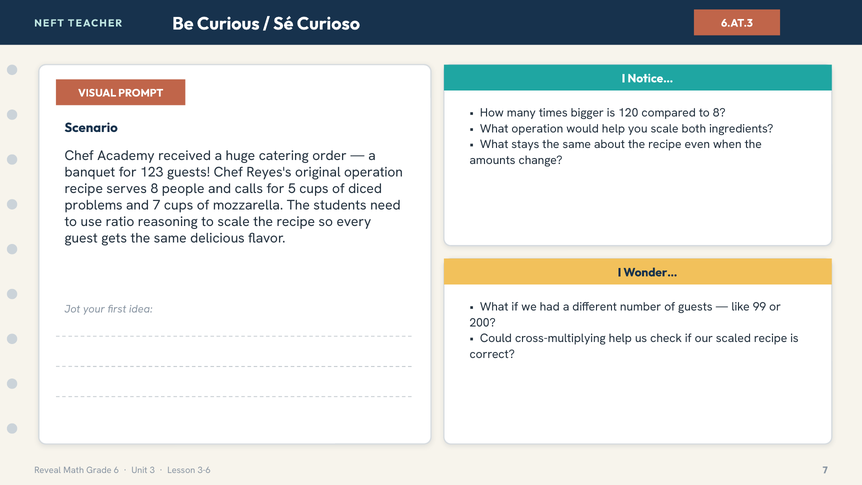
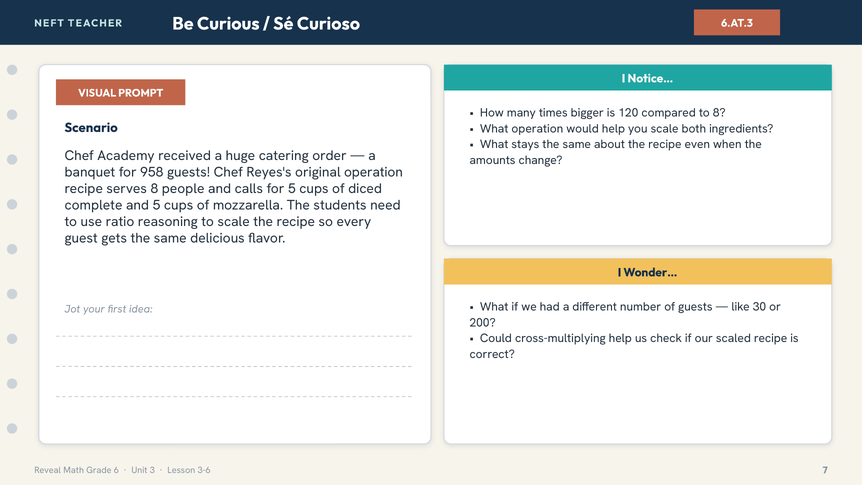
123: 123 -> 958 (152, 172)
problems: problems -> complete (93, 205)
and 7: 7 -> 5 (157, 205)
99: 99 -> 30 (759, 307)
